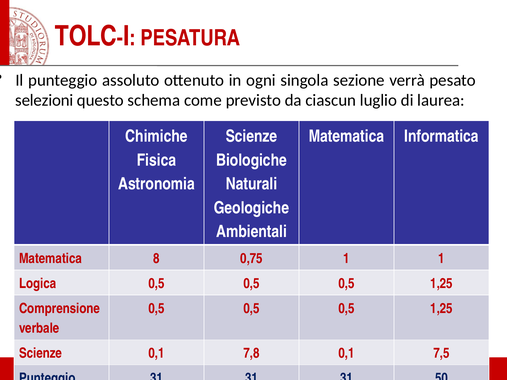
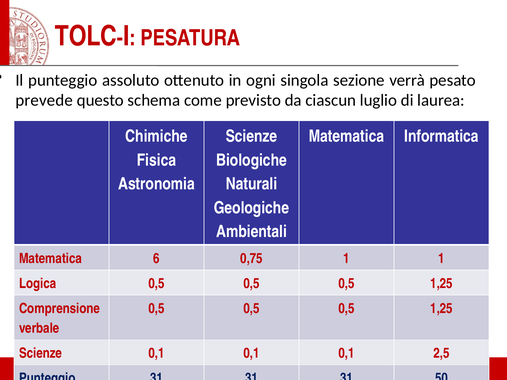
selezioni: selezioni -> prevede (44, 100)
8: 8 -> 6 (156, 259)
Scienze 0,1 7,8: 7,8 -> 0,1 (251, 354)
7,5: 7,5 -> 2,5 (442, 354)
